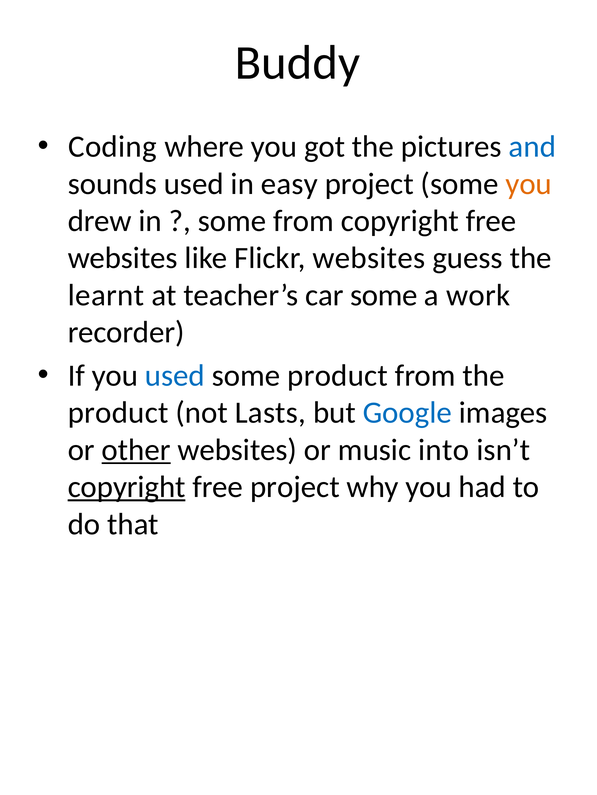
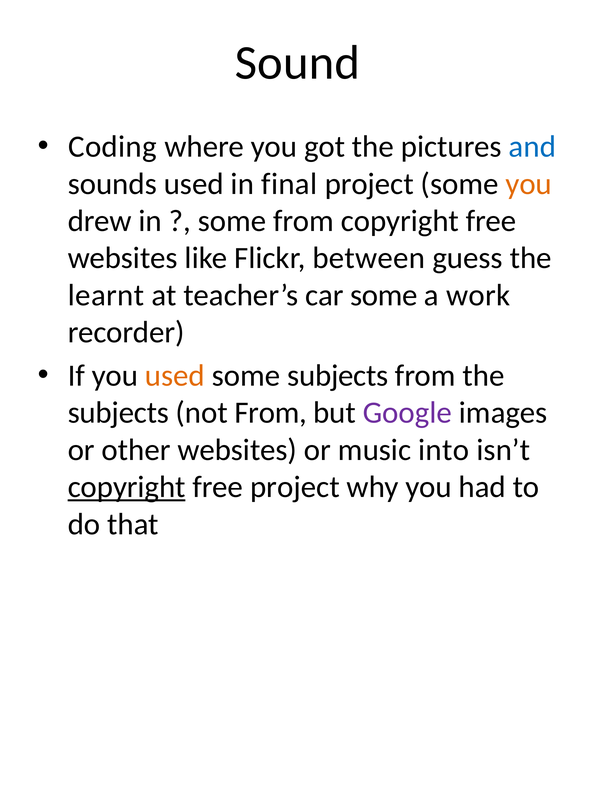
Buddy: Buddy -> Sound (297, 63)
easy: easy -> final (289, 184)
Flickr websites: websites -> between (369, 258)
used colour: blue -> orange (175, 376)
some product: product -> subjects (338, 376)
product: product -> subjects (118, 413)
not Lasts: Lasts -> From (271, 413)
Google colour: blue -> purple (407, 413)
other underline: present -> none (136, 450)
